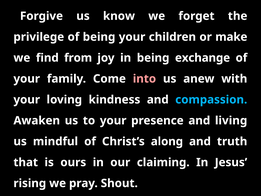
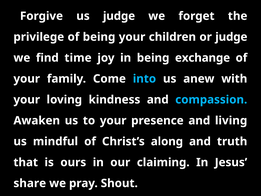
us know: know -> judge (119, 16)
or make: make -> judge (231, 37)
from: from -> time (78, 58)
into colour: pink -> light blue (144, 79)
rising: rising -> share (30, 183)
